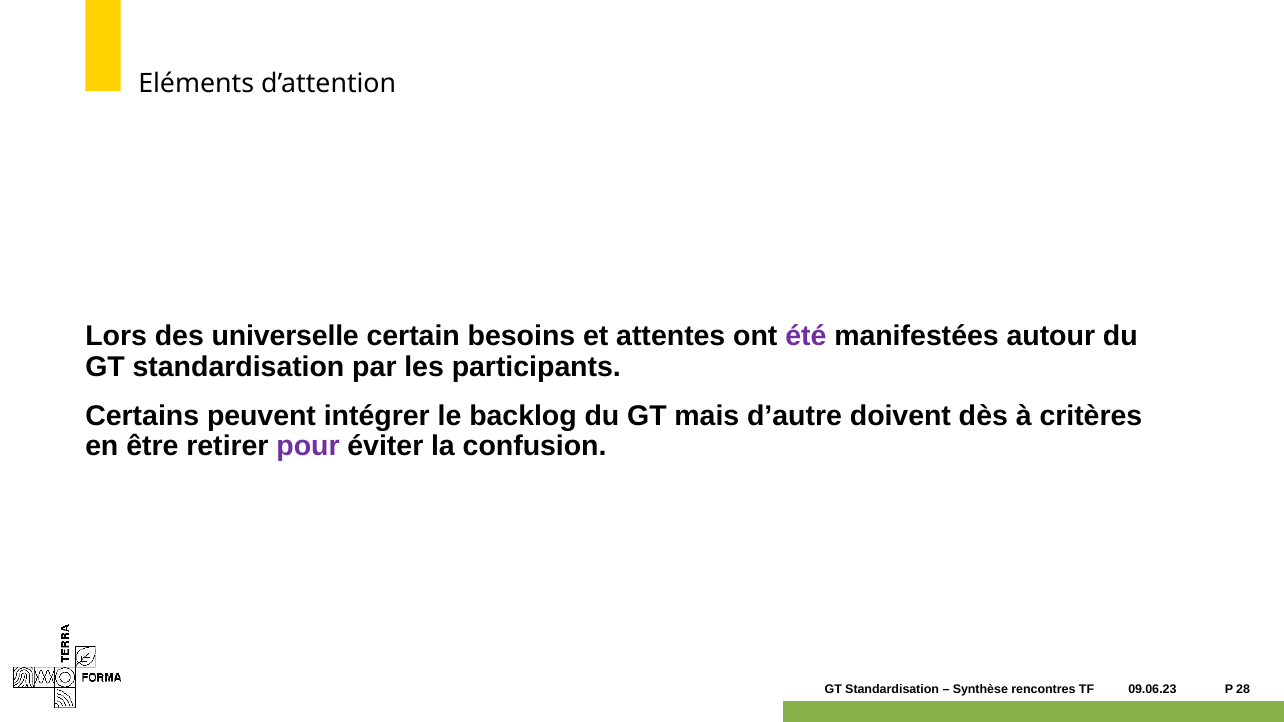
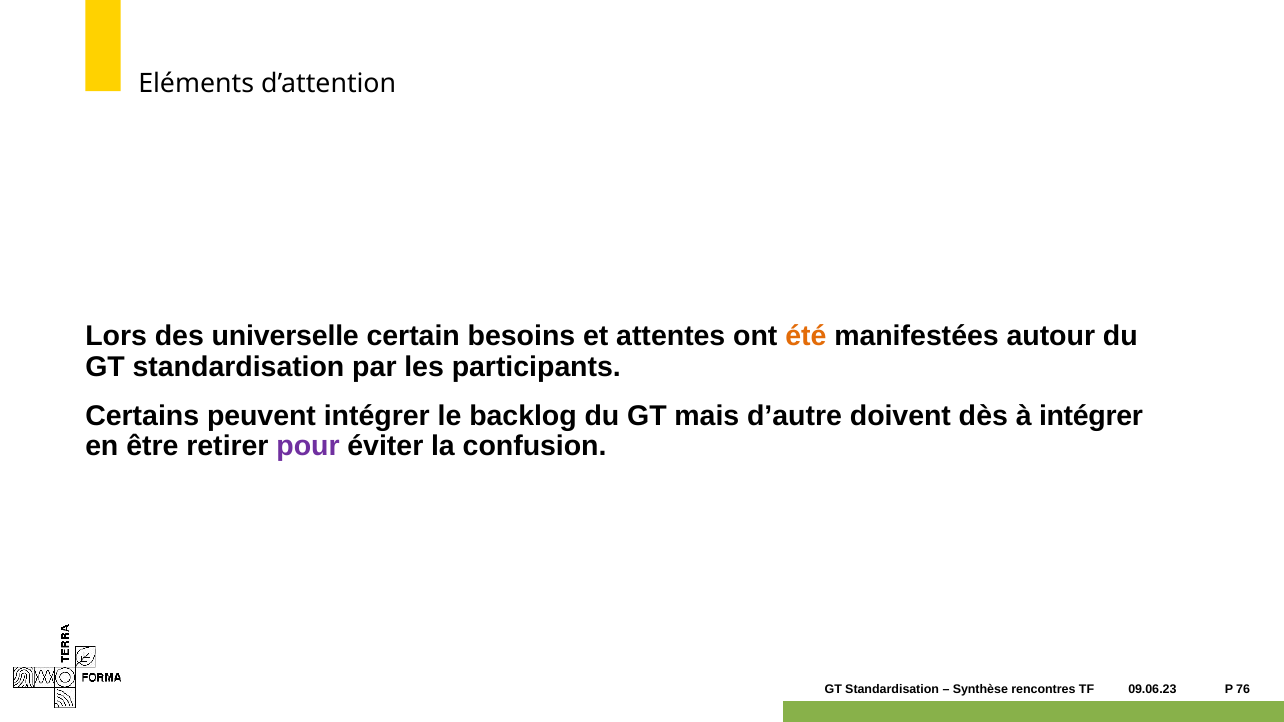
été colour: purple -> orange (806, 336)
à critères: critères -> intégrer (1091, 416)
28: 28 -> 76 (1243, 690)
